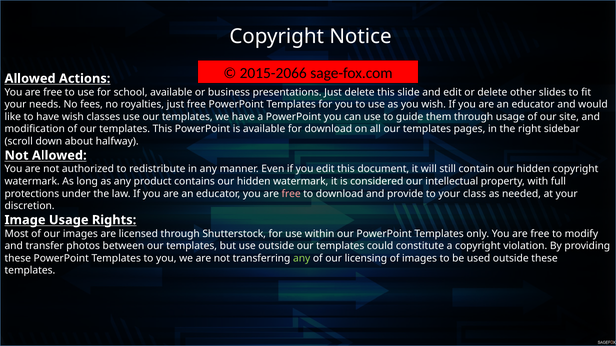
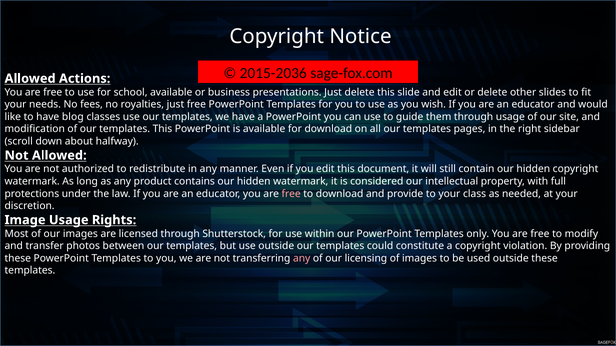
2015-2066: 2015-2066 -> 2015-2036 (273, 73)
have wish: wish -> blog (73, 117)
any colour: light green -> pink (302, 259)
